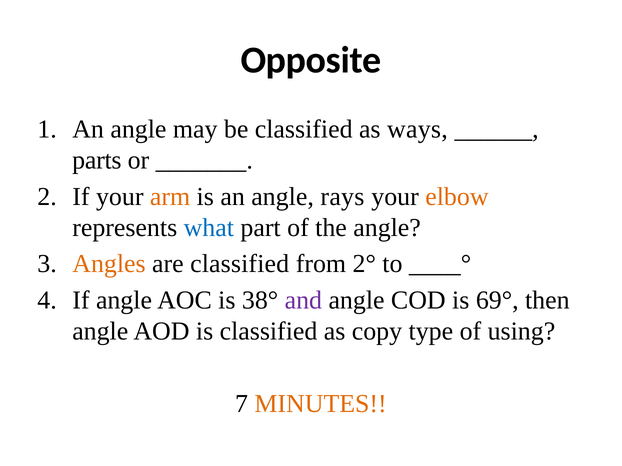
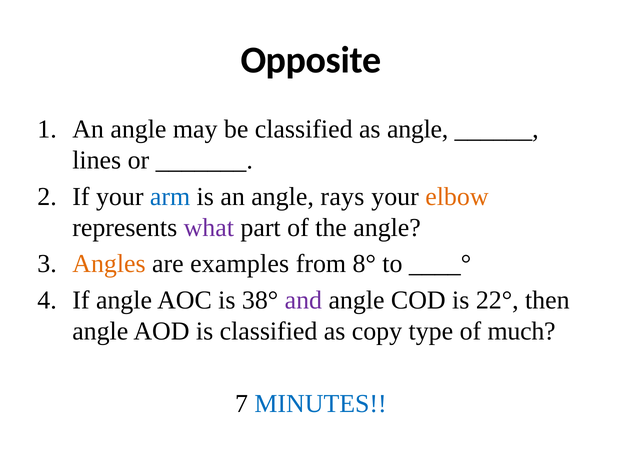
as ways: ways -> angle (418, 129)
parts: parts -> lines (97, 160)
arm colour: orange -> blue (170, 197)
what colour: blue -> purple (209, 228)
are classified: classified -> examples (240, 264)
2°: 2° -> 8° (364, 264)
69°: 69° -> 22° (497, 300)
using: using -> much (522, 331)
MINUTES colour: orange -> blue (321, 404)
